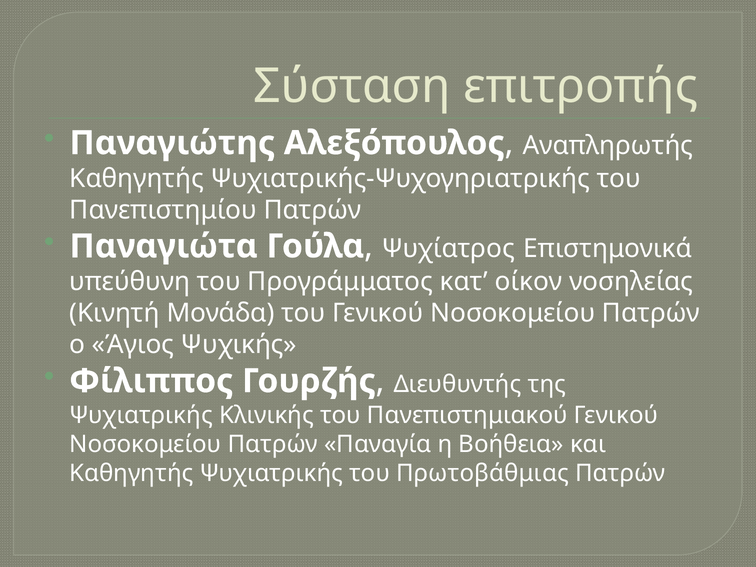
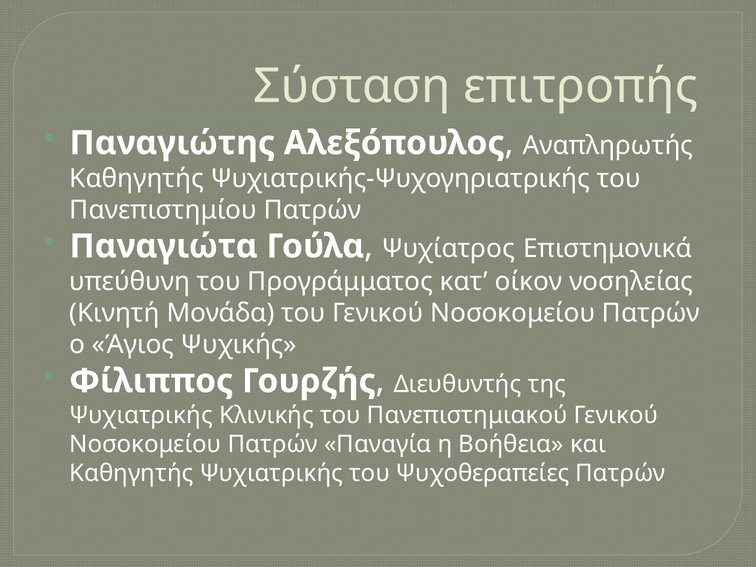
Πρωτοβάθμιας: Πρωτοβάθμιας -> Ψυχοθεραπείες (483, 473)
